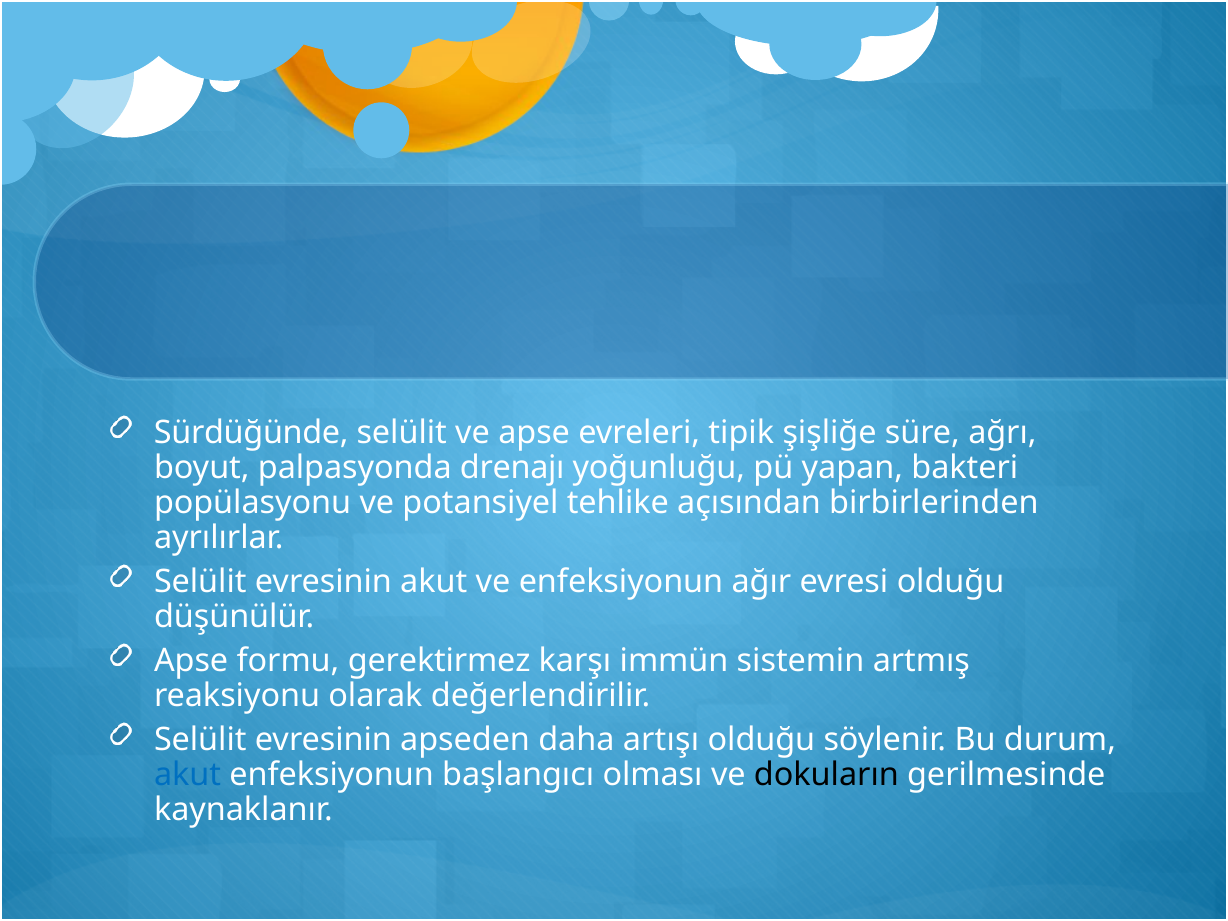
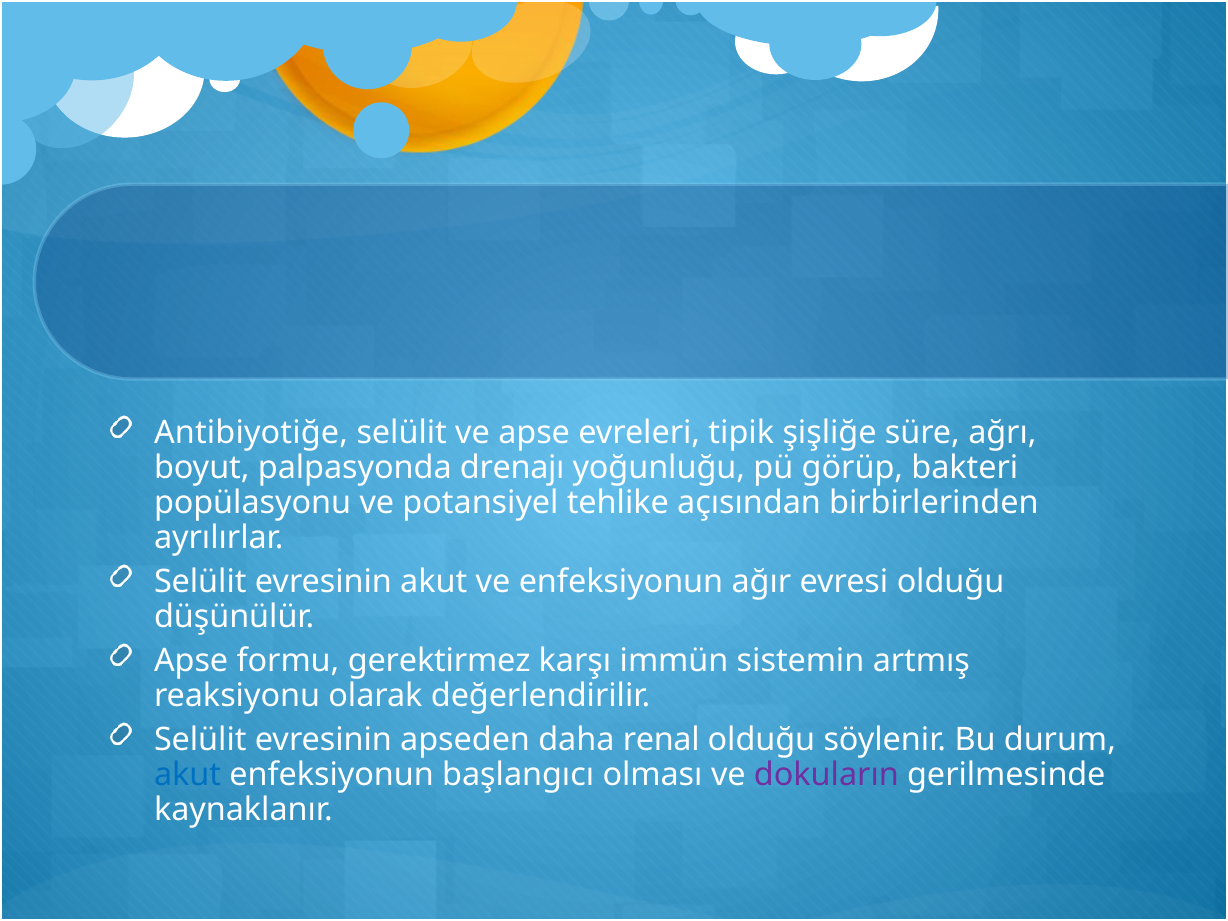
Sürdüğünde: Sürdüğünde -> Antibiyotiğe (251, 432)
yapan: yapan -> görüp (852, 467)
artışı: artışı -> renal (661, 740)
dokuların colour: black -> purple (826, 775)
